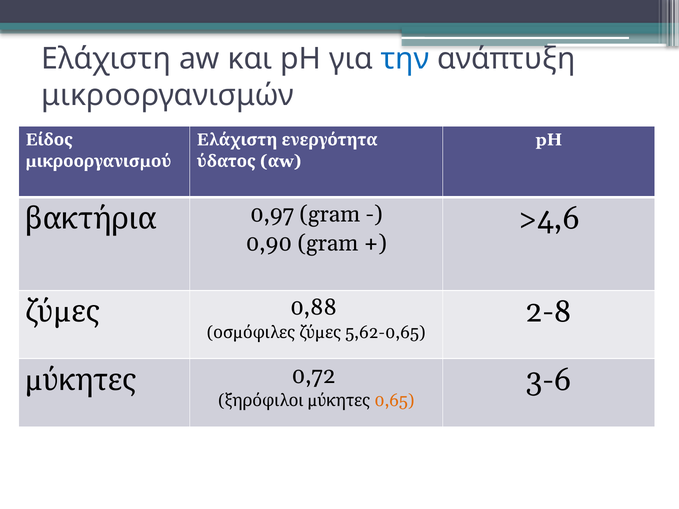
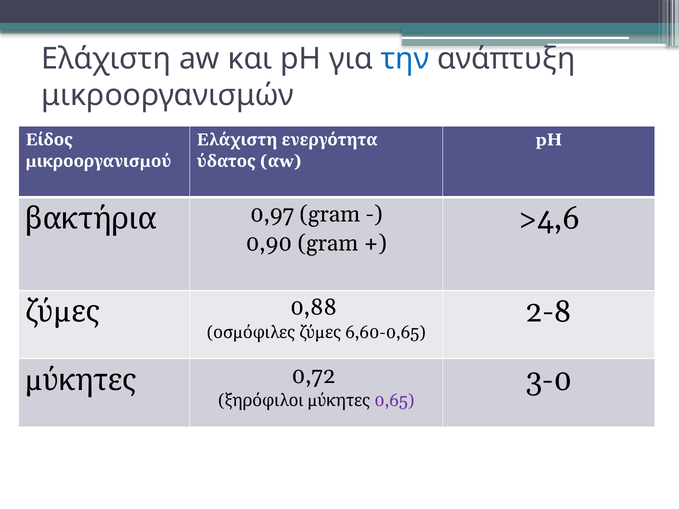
5,62-0,65: 5,62-0,65 -> 6,60-0,65 (385, 333)
3-6: 3-6 -> 3-0 (549, 380)
0,65 colour: orange -> purple (394, 401)
